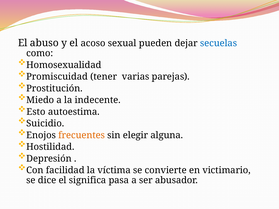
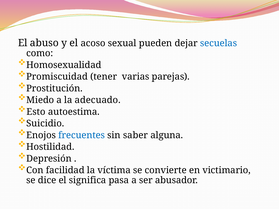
indecente: indecente -> adecuado (98, 100)
frecuentes colour: orange -> blue (82, 135)
elegir: elegir -> saber (136, 135)
